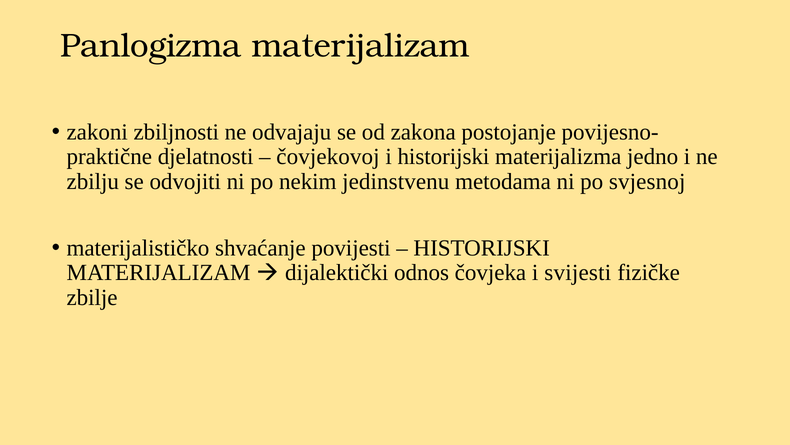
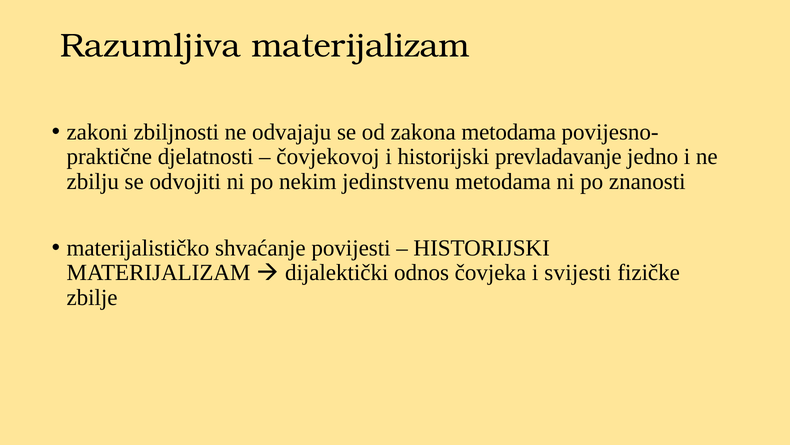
Panlogizma: Panlogizma -> Razumljiva (151, 46)
zakona postojanje: postojanje -> metodama (509, 132)
materijalizma: materijalizma -> prevladavanje (558, 157)
svjesnoj: svjesnoj -> znanosti (647, 181)
